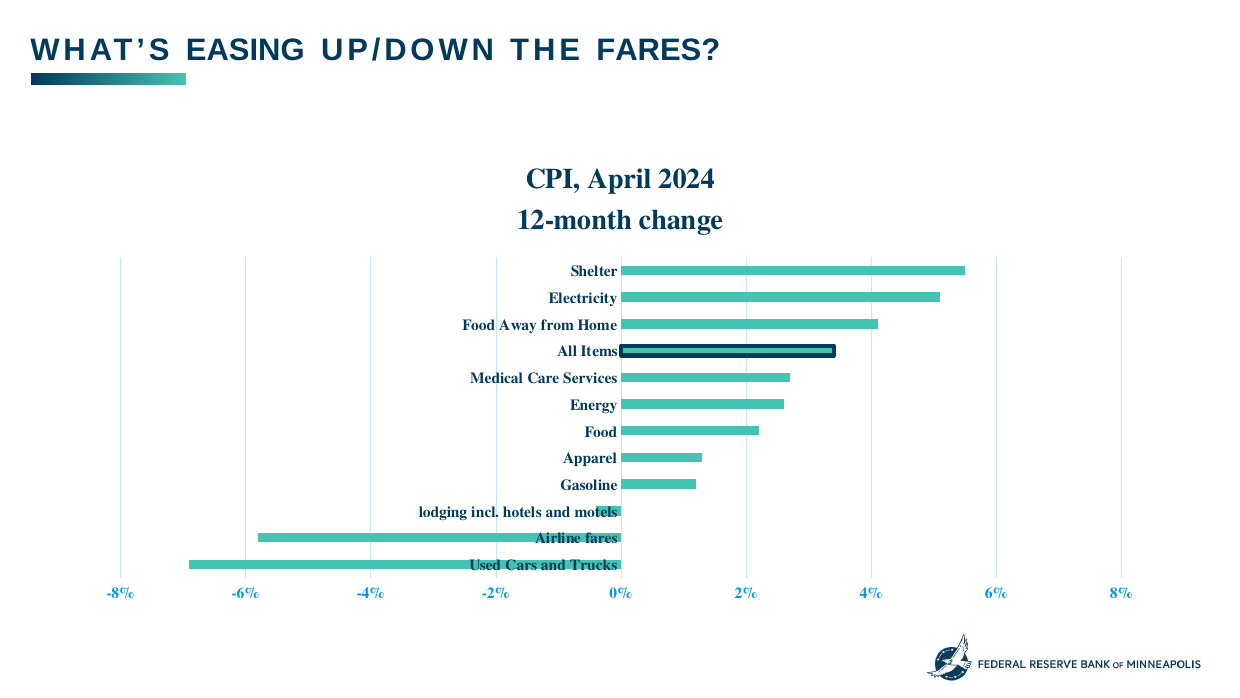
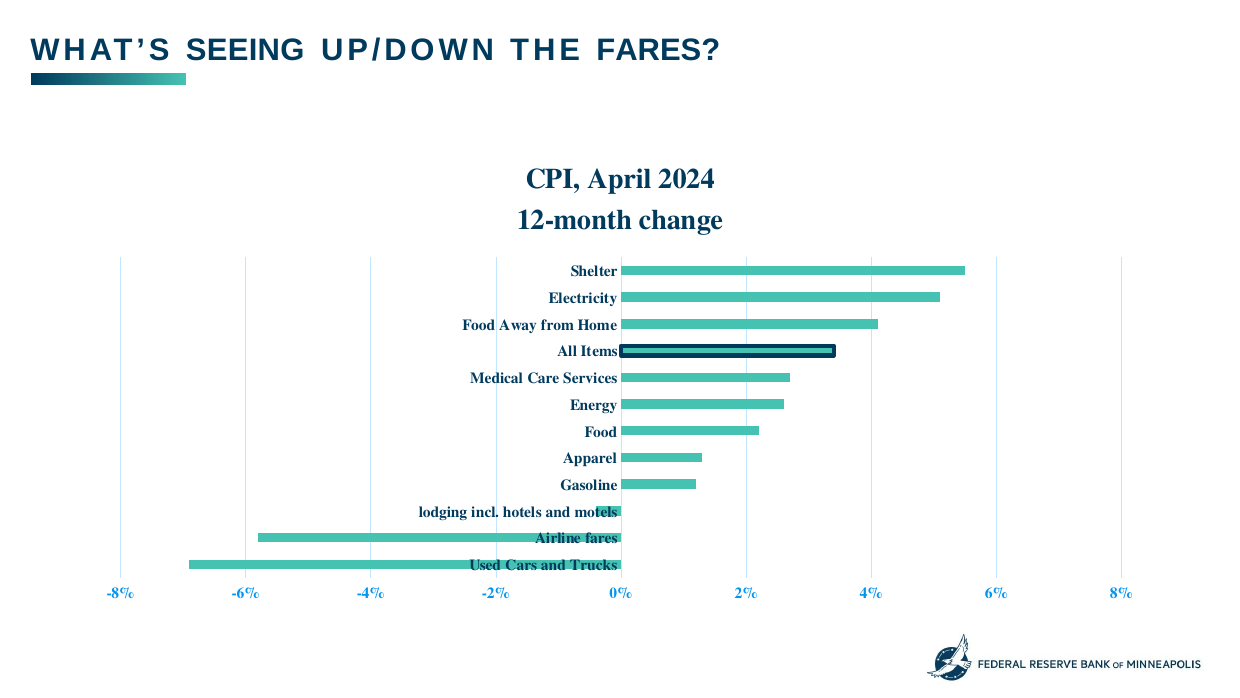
EASING: EASING -> SEEING (245, 50)
